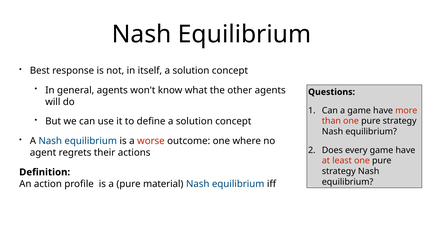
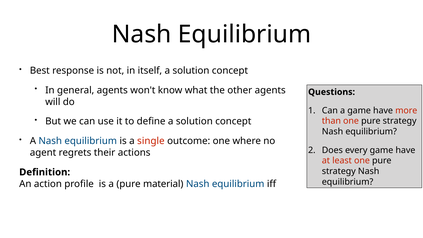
worse: worse -> single (151, 141)
